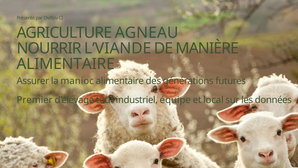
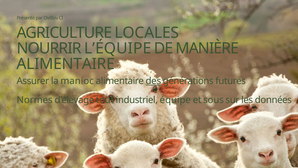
AGNEAU: AGNEAU -> LOCALES (147, 33)
L’VIANDE: L’VIANDE -> L’ÉQUIPE (118, 48)
des underline: none -> present (153, 81)
Premier: Premier -> Normes (35, 100)
local: local -> sous (214, 100)
